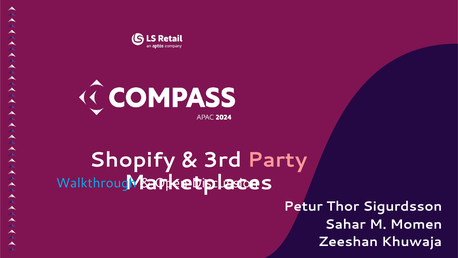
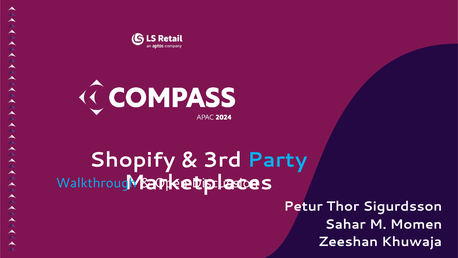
Party colour: pink -> light blue (278, 160)
